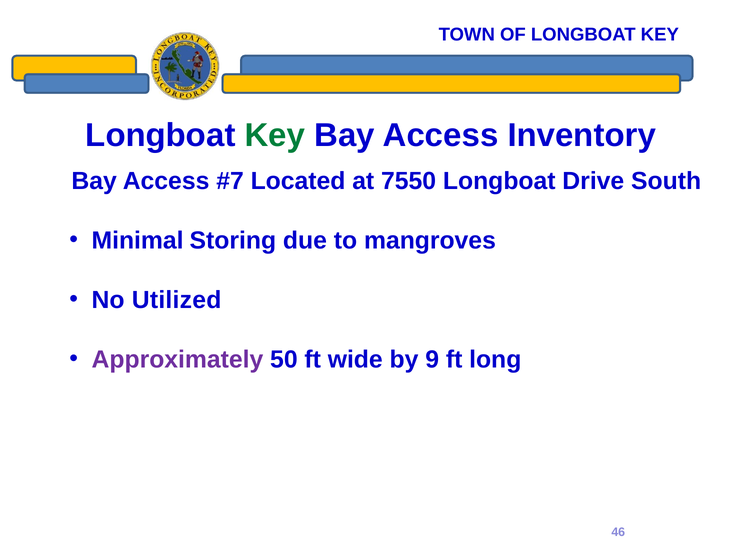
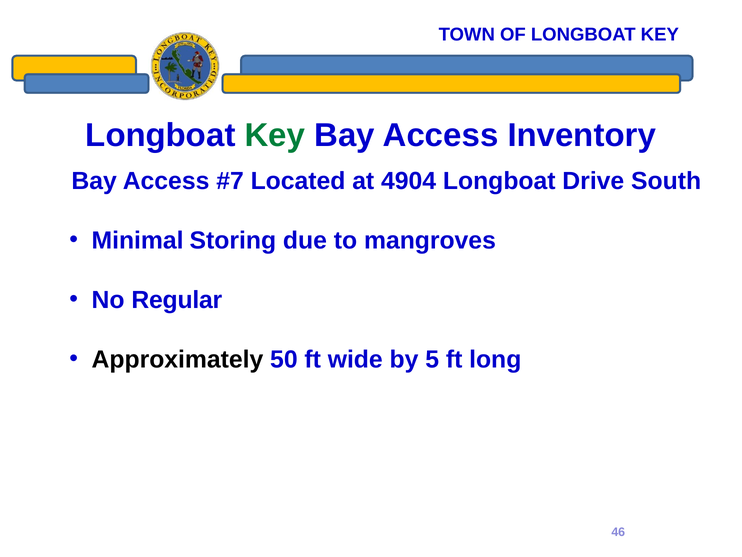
7550: 7550 -> 4904 (409, 181)
Utilized: Utilized -> Regular (177, 300)
Approximately colour: purple -> black (177, 359)
9: 9 -> 5 (432, 359)
